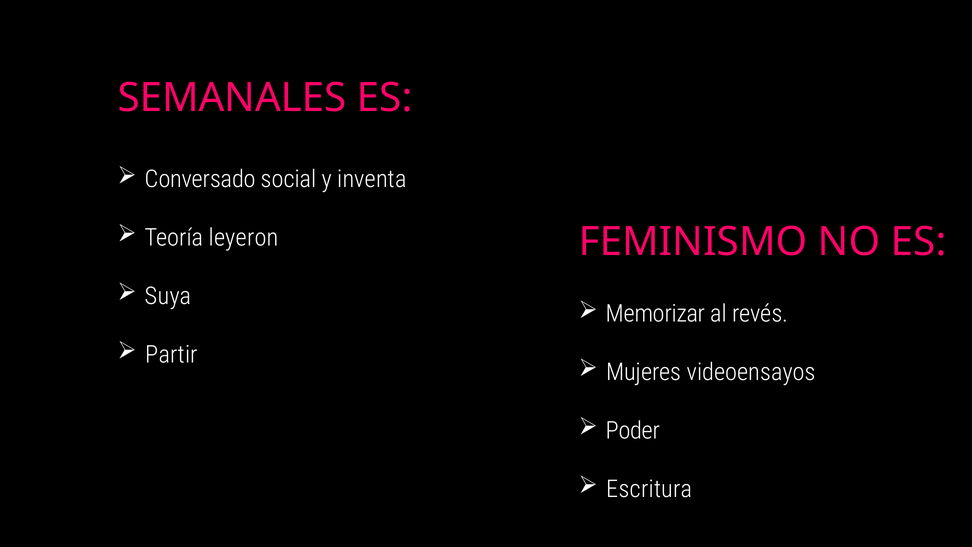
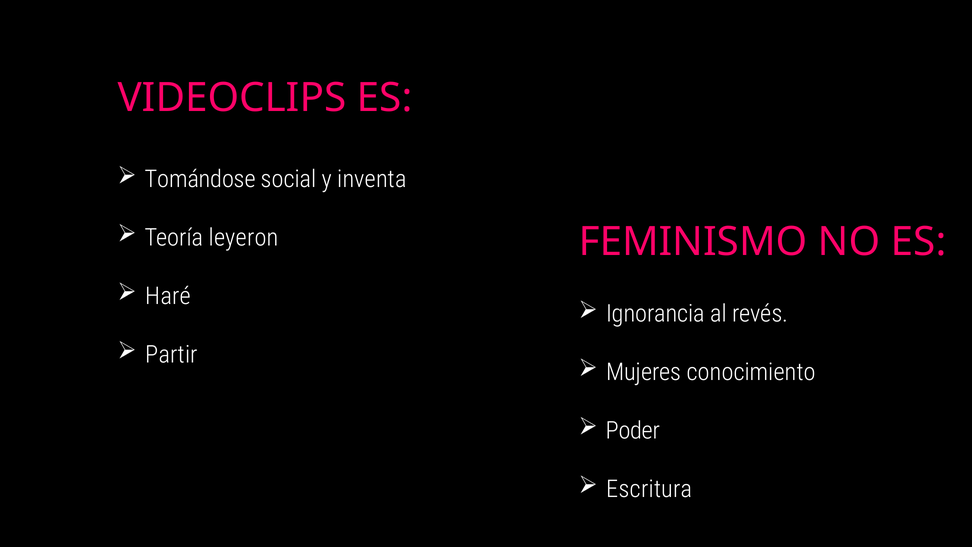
SEMANALES: SEMANALES -> VIDEOCLIPS (232, 98)
Conversado: Conversado -> Tomándose (200, 179)
Suya: Suya -> Haré (168, 296)
Memorizar: Memorizar -> Ignorancia (655, 314)
videoensayos: videoensayos -> conocimiento (751, 372)
